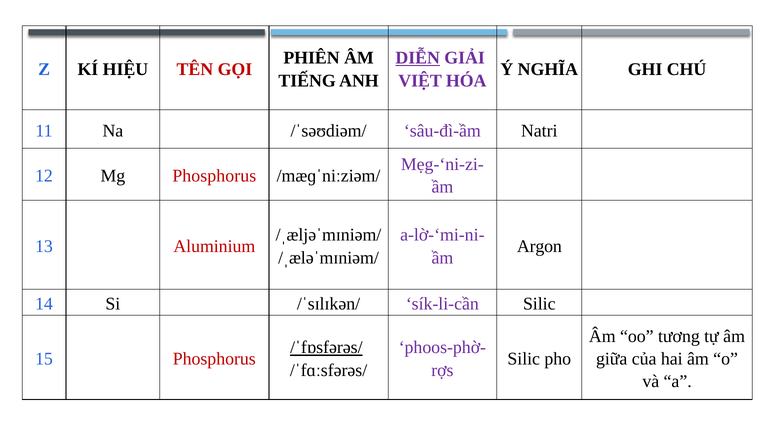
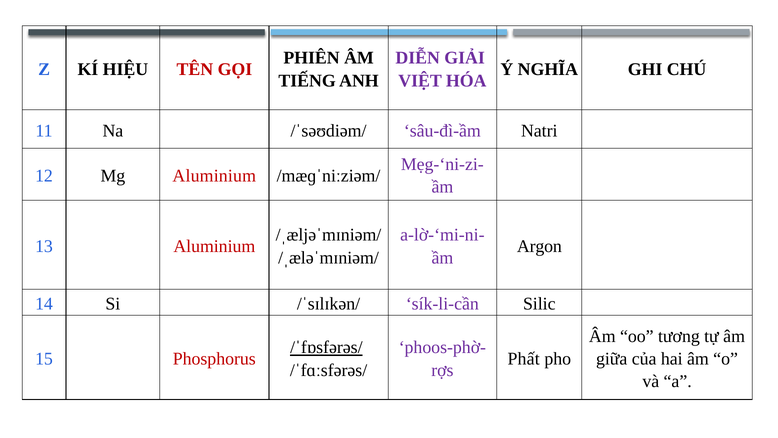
DIỄN underline: present -> none (418, 58)
Mg Phosphorus: Phosphorus -> Aluminium (214, 176)
Silic: Silic -> Phất (524, 359)
